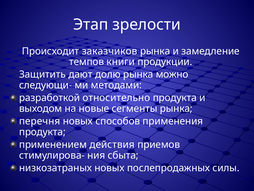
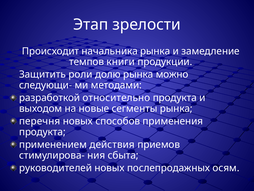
заказчиков: заказчиков -> начальника (110, 51)
дают: дают -> роли (80, 74)
низкозатраных: низкозатраных -> руководителей (55, 168)
силы: силы -> осям (226, 168)
